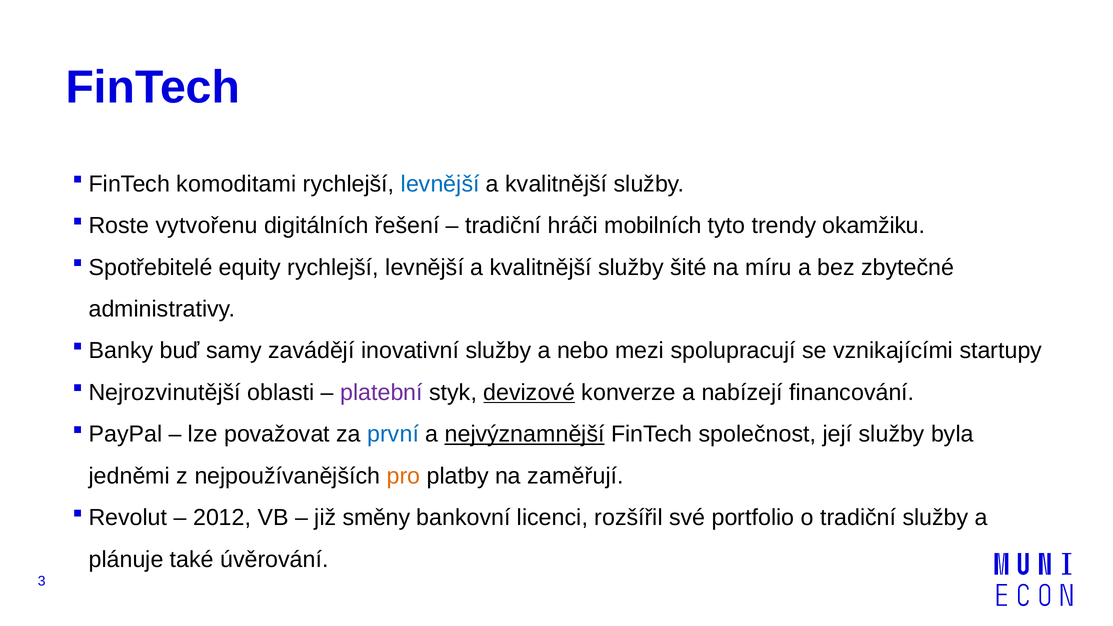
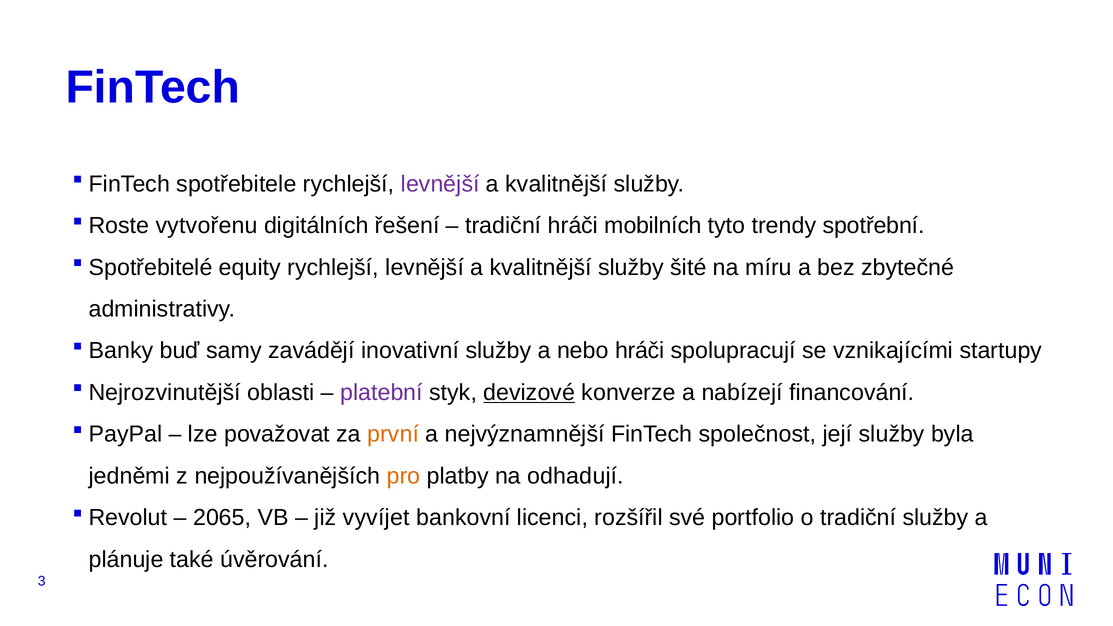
komoditami: komoditami -> spotřebitele (236, 184)
levnější colour: blue -> purple (440, 184)
okamžiku: okamžiku -> spotřební (874, 226)
nebo mezi: mezi -> hráči (640, 351)
první colour: blue -> orange (393, 434)
nejvýznamnější underline: present -> none (525, 434)
zaměřují: zaměřují -> odhadují (576, 476)
2012: 2012 -> 2065 (222, 518)
směny: směny -> vyvíjet (376, 518)
